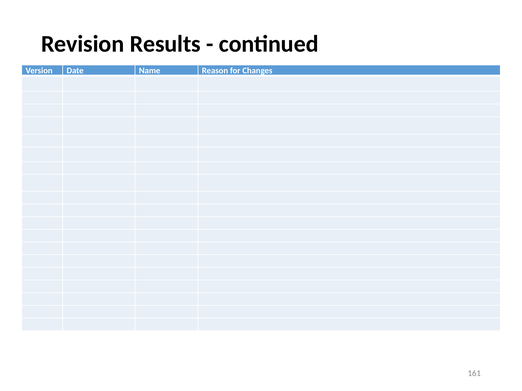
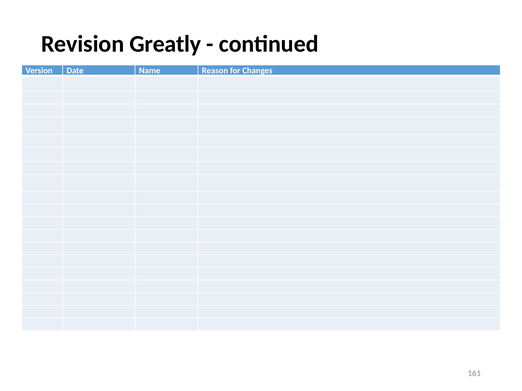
Results: Results -> Greatly (165, 44)
